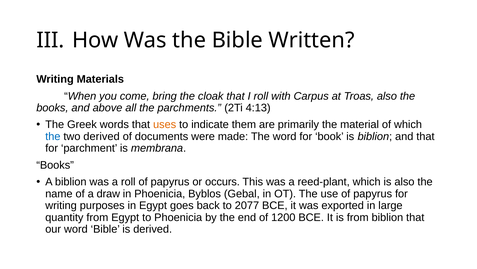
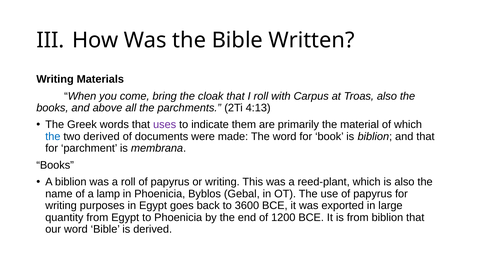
uses colour: orange -> purple (165, 124)
or occurs: occurs -> writing (222, 182)
draw: draw -> lamp (108, 193)
2077: 2077 -> 3600 (247, 205)
